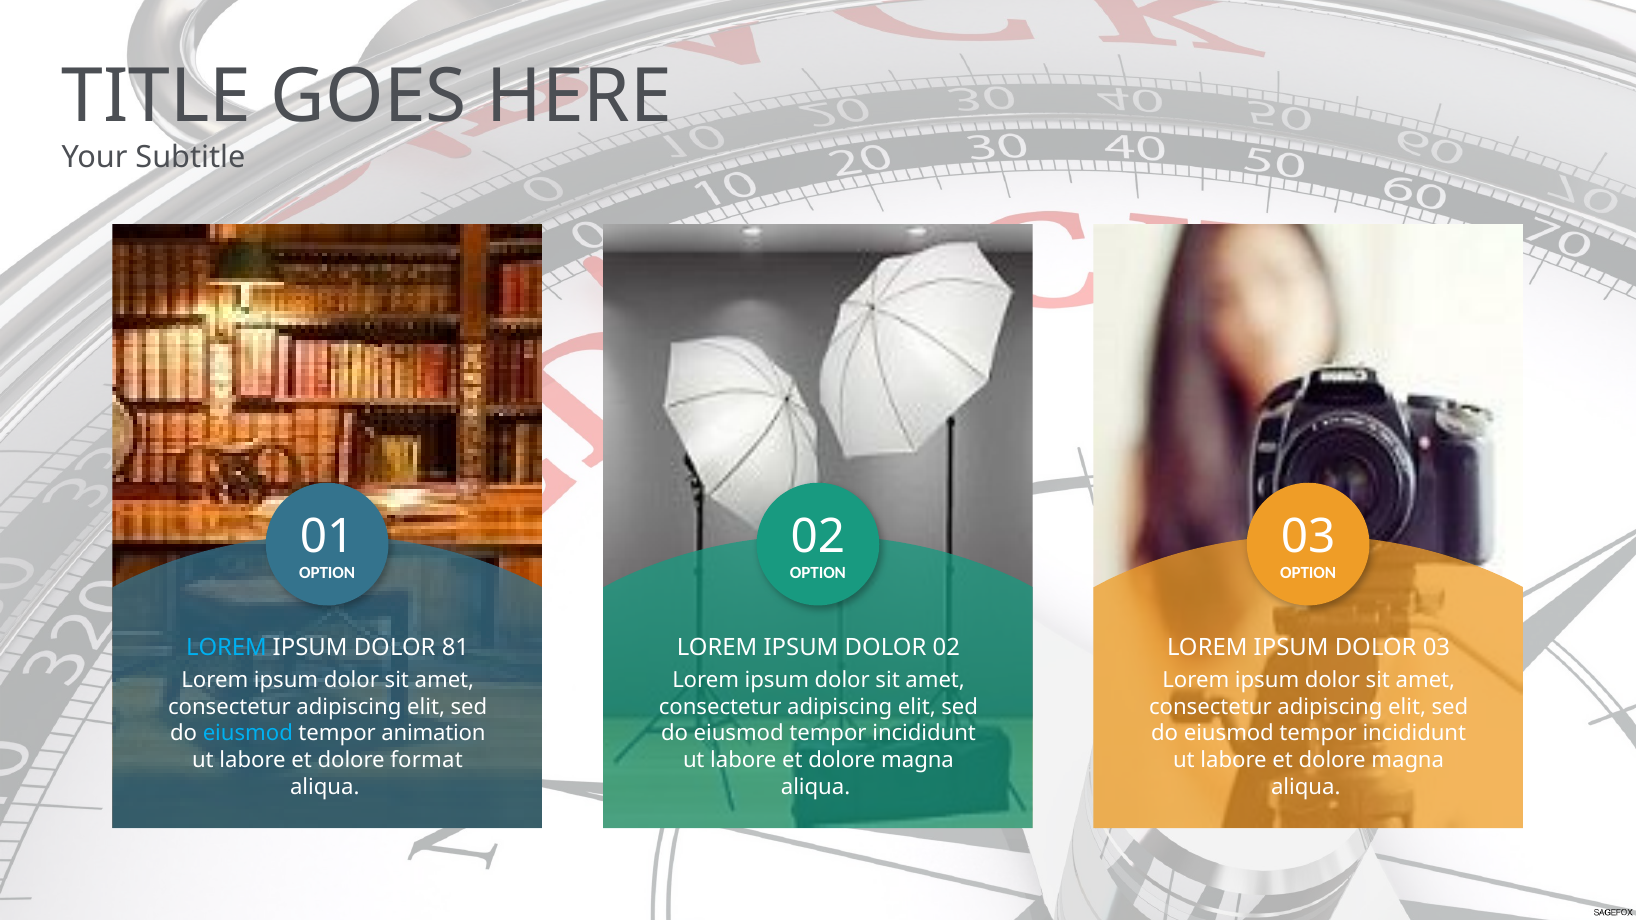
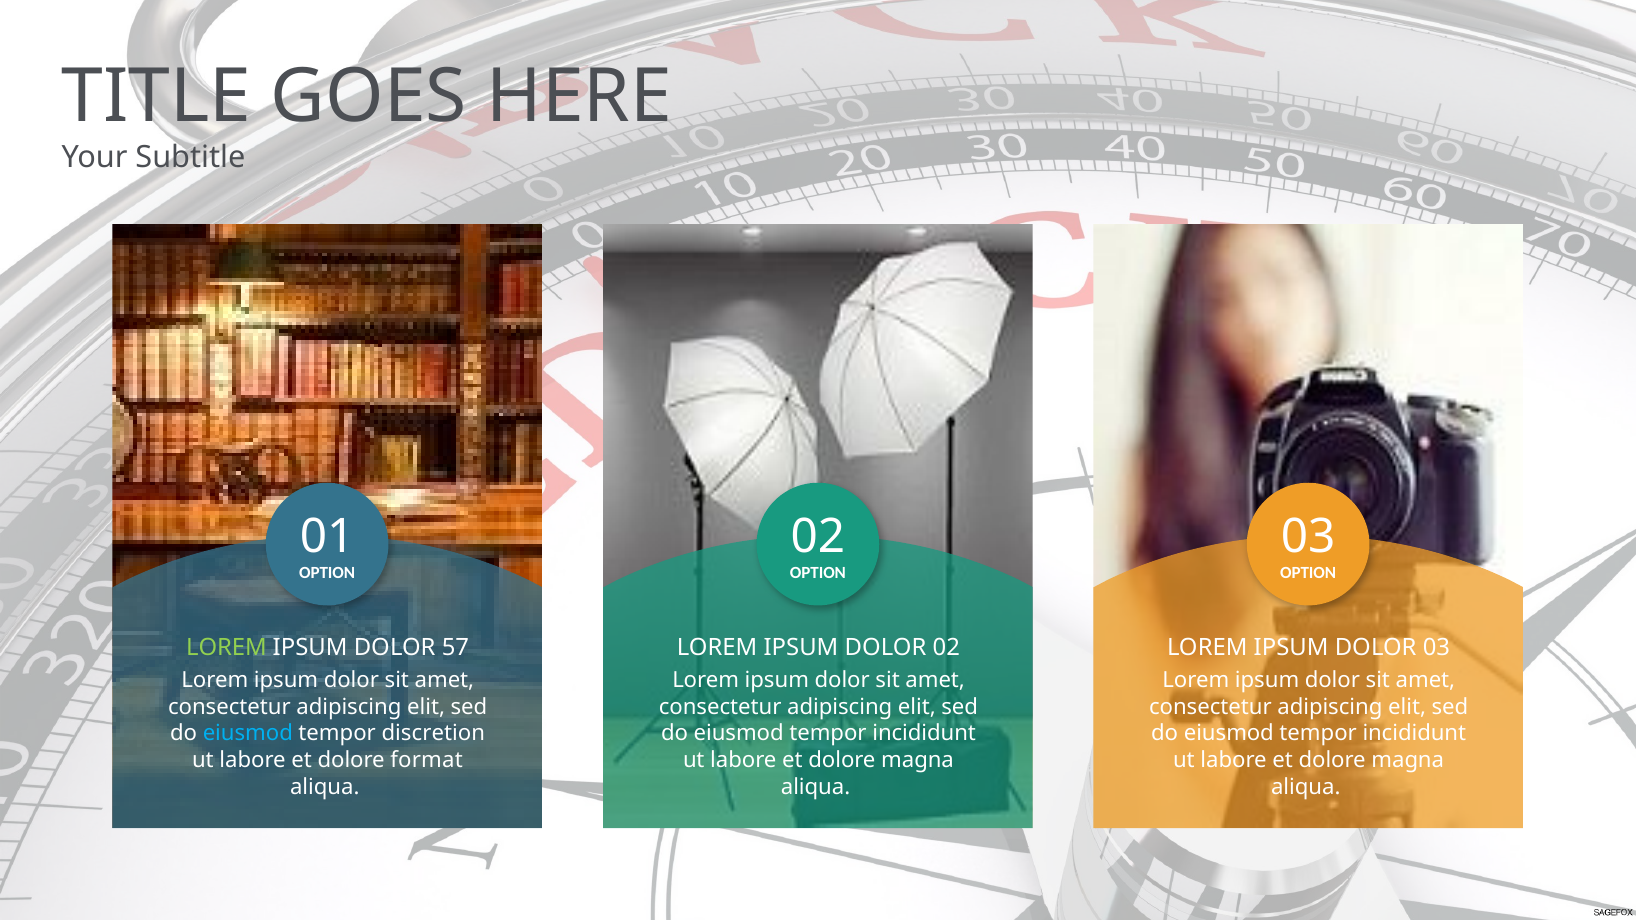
LOREM colour: light blue -> light green (226, 648)
81: 81 -> 57 (455, 648)
animation: animation -> discretion (433, 734)
